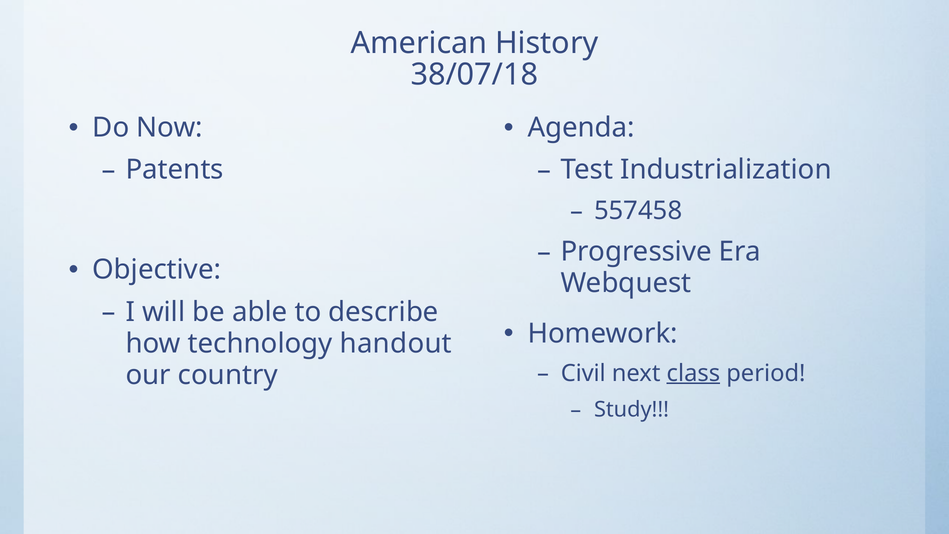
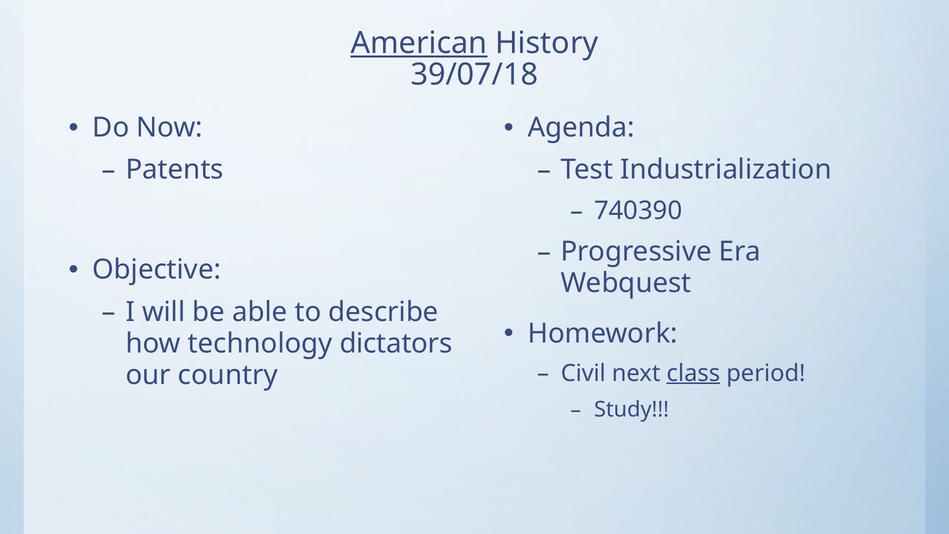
American underline: none -> present (419, 43)
38/07/18: 38/07/18 -> 39/07/18 (474, 75)
557458: 557458 -> 740390 (638, 211)
handout: handout -> dictators (396, 344)
